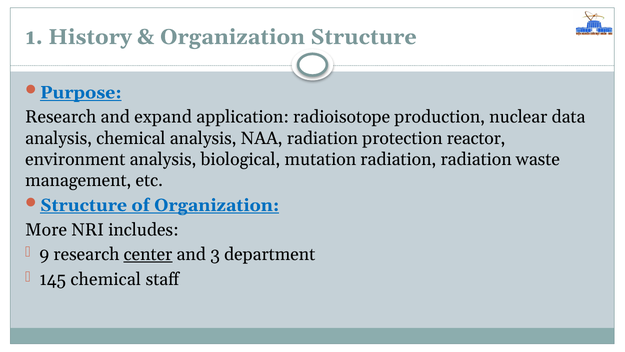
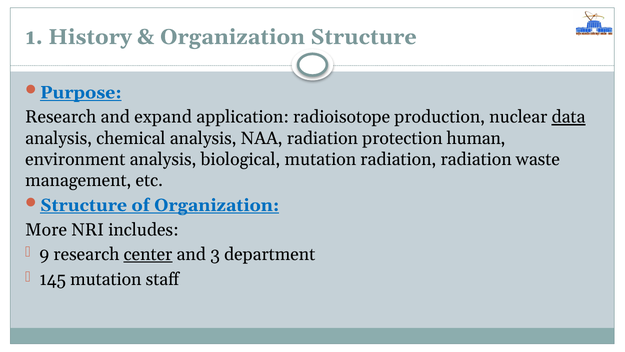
data underline: none -> present (568, 117)
reactor: reactor -> human (476, 138)
145 chemical: chemical -> mutation (106, 279)
